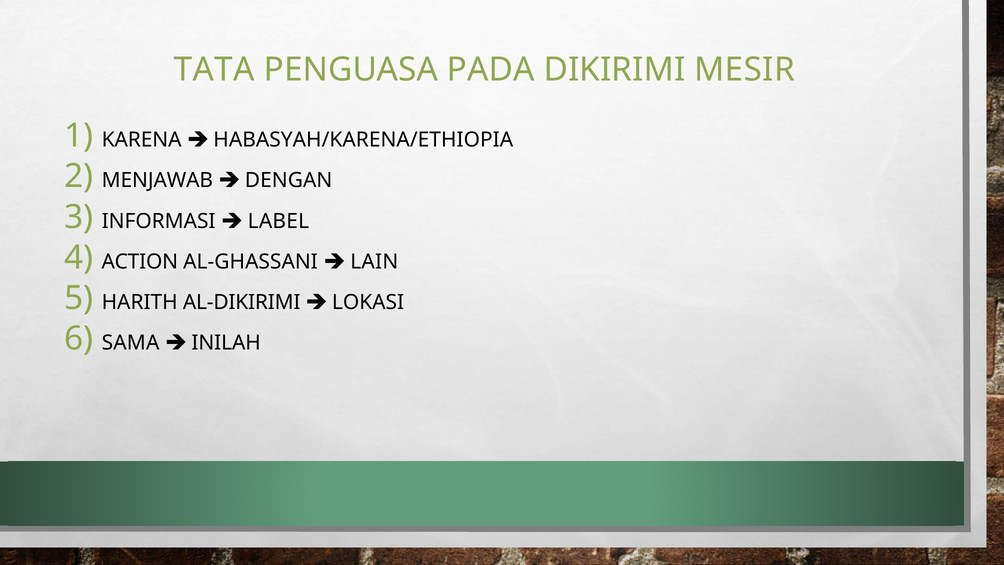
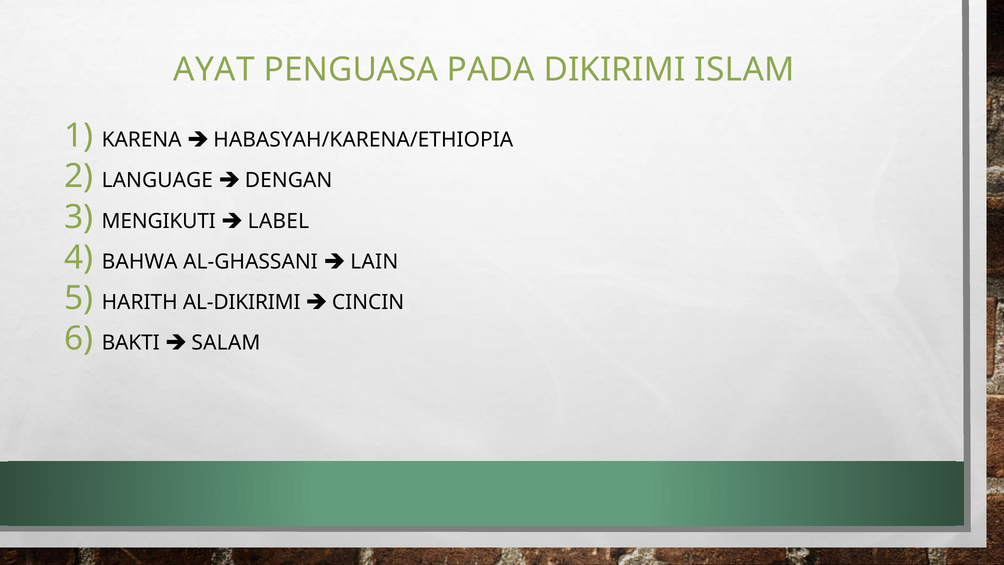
TATA: TATA -> AYAT (214, 69)
MESIR: MESIR -> ISLAM (745, 69)
MENJAWAB: MENJAWAB -> LANGUAGE (157, 180)
INFORMASI: INFORMASI -> MENGIKUTI (159, 221)
ACTION: ACTION -> BAHWA (140, 262)
LOKASI: LOKASI -> CINCIN (368, 302)
SAMA: SAMA -> BAKTI (131, 343)
INILAH: INILAH -> SALAM (226, 343)
